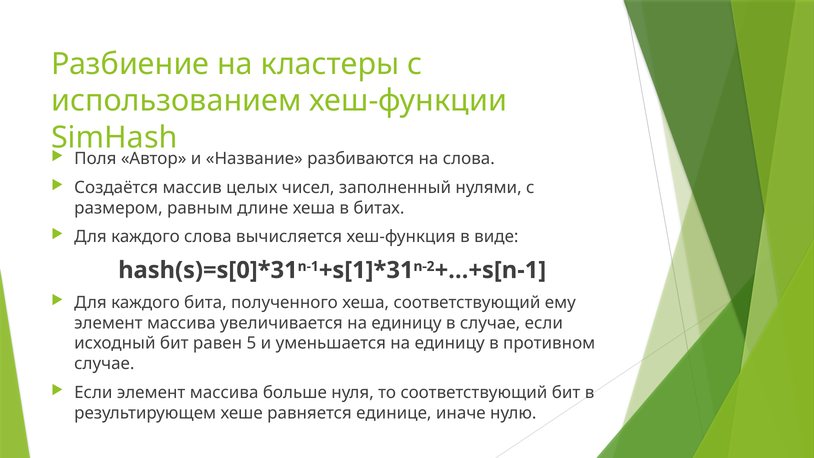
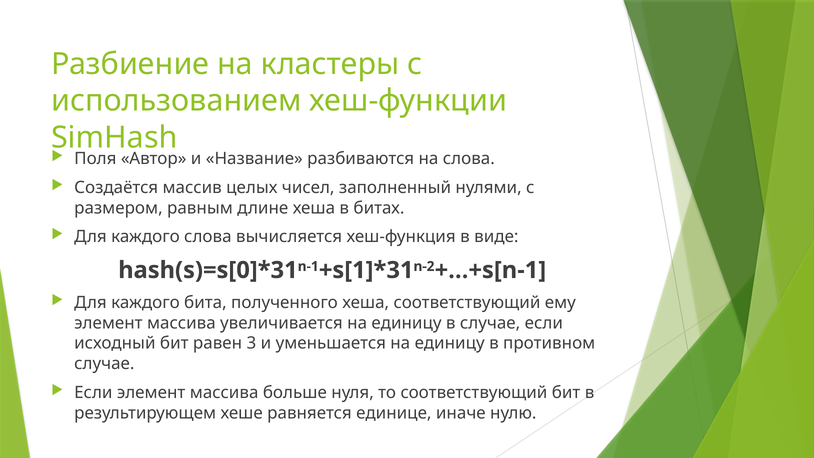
5: 5 -> 3 (251, 343)
